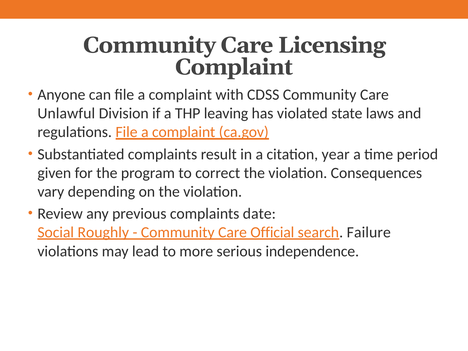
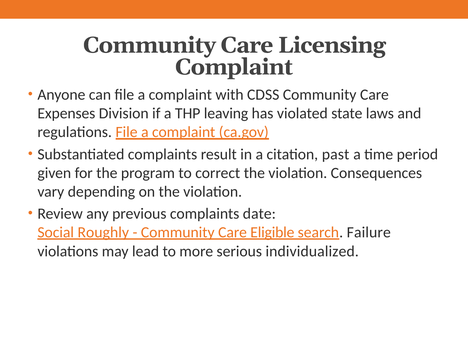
Unlawful: Unlawful -> Expenses (66, 113)
year: year -> past (336, 154)
Official: Official -> Eligible (272, 232)
independence: independence -> individualized (312, 251)
